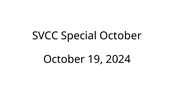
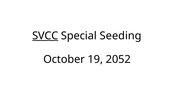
SVCC underline: none -> present (45, 36)
Special October: October -> Seeding (121, 36)
2024: 2024 -> 2052 (118, 59)
